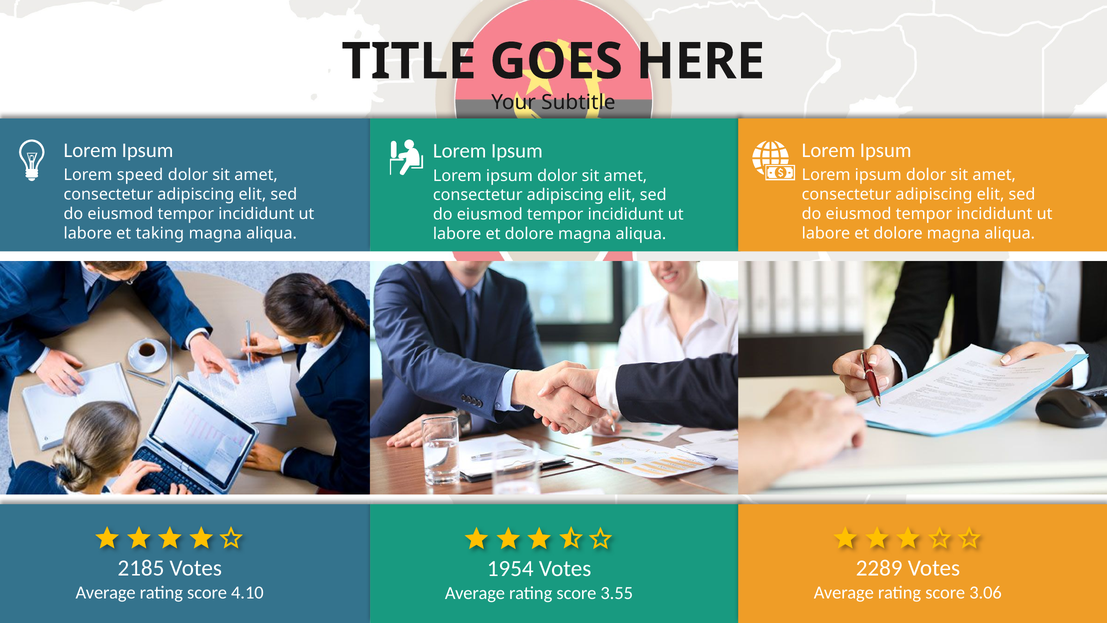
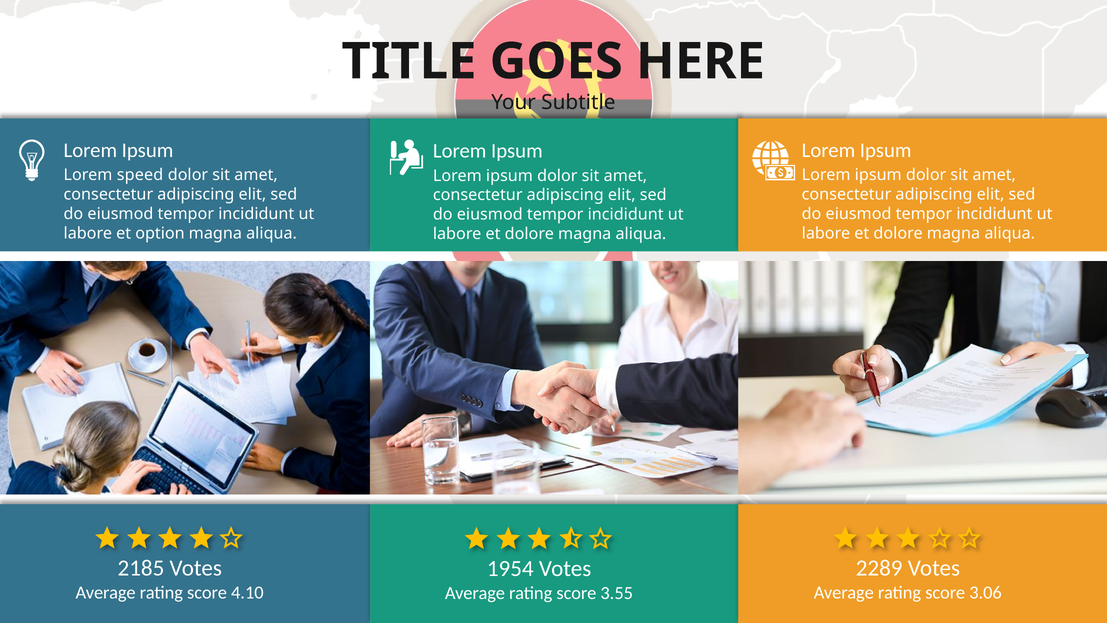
taking: taking -> option (160, 233)
